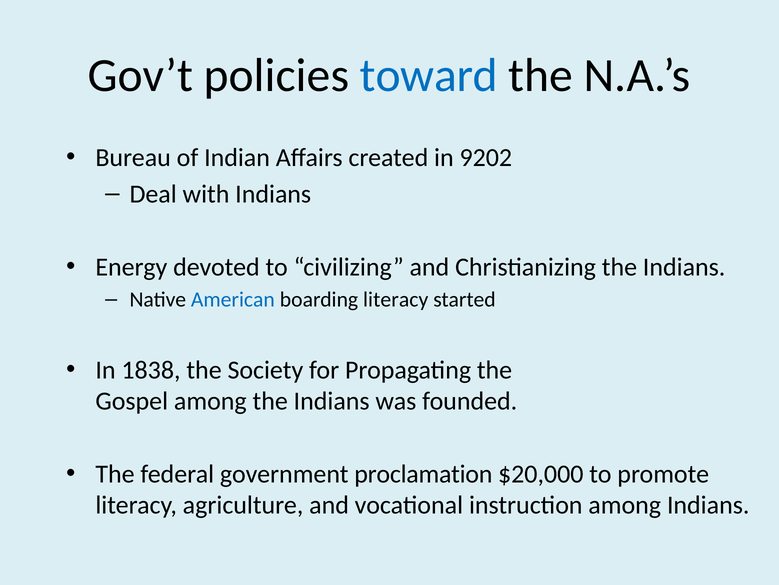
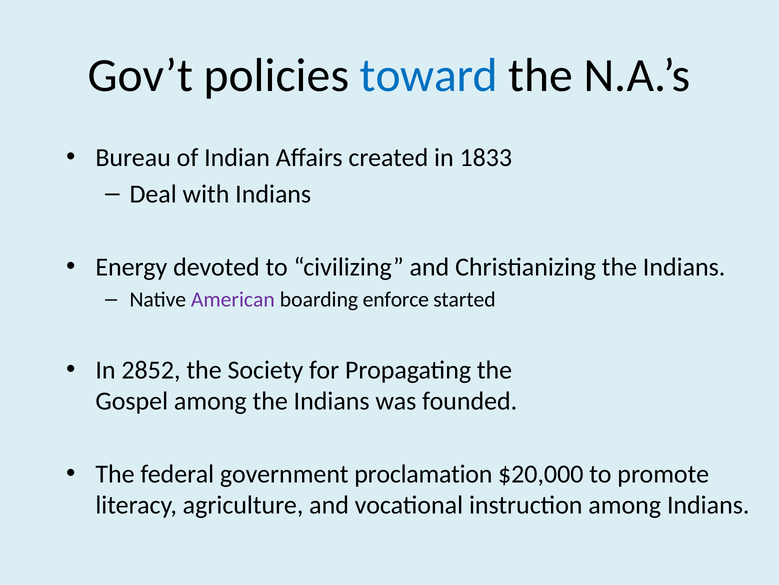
9202: 9202 -> 1833 (486, 158)
American colour: blue -> purple (233, 299)
boarding literacy: literacy -> enforce (396, 299)
1838: 1838 -> 2852 (151, 370)
